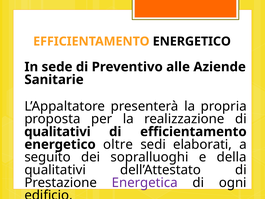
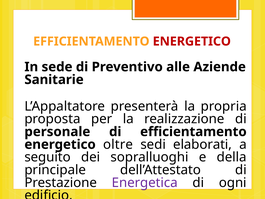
ENERGETICO colour: black -> red (192, 41)
qualitativi: qualitativi -> personale (57, 132)
qualitativi: qualitativi -> principale (55, 170)
